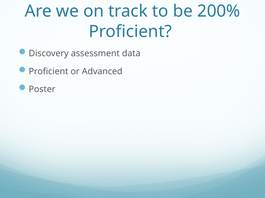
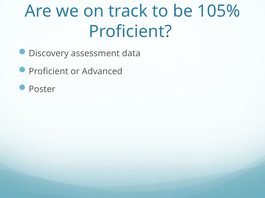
200%: 200% -> 105% (219, 11)
